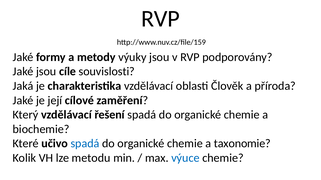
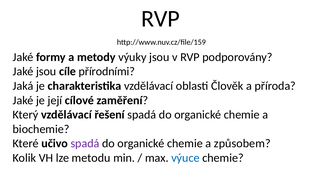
souvislosti: souvislosti -> přírodními (107, 72)
spadá colour: blue -> purple (85, 144)
taxonomie: taxonomie -> způsobem (242, 144)
